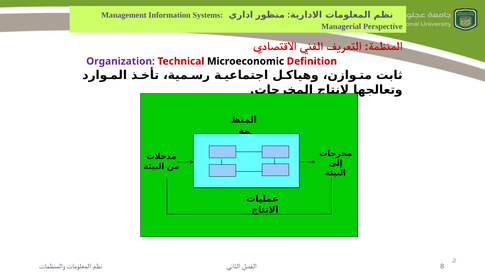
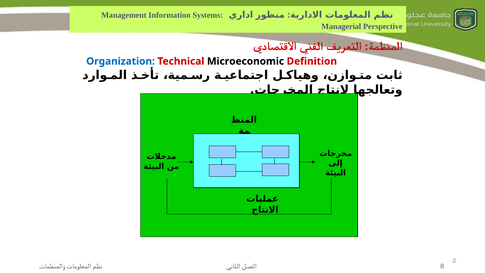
Organization colour: purple -> blue (121, 61)
